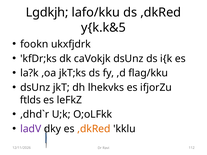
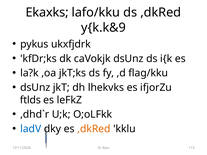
Lgdkjh: Lgdkjh -> Ekaxks (47, 12)
y{k.k&5: y{k.k&5 -> y{k.k&9 (103, 28)
fookn: fookn -> pykus (34, 44)
ladV colour: purple -> blue (31, 129)
